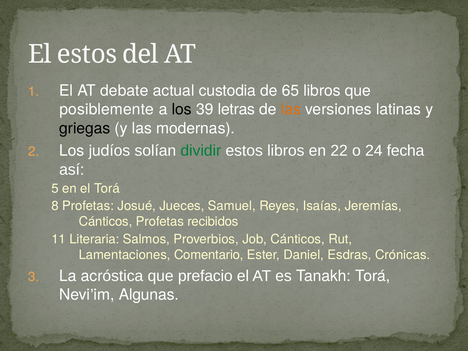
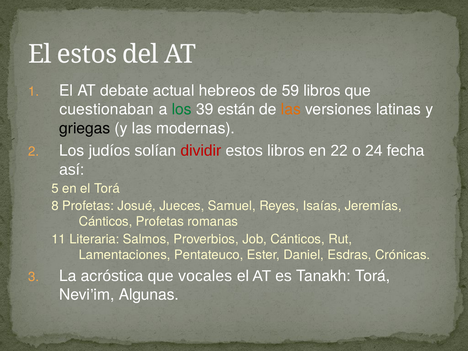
custodia: custodia -> hebreos (227, 91)
65: 65 -> 59 (290, 91)
posiblemente: posiblemente -> cuestionaban (107, 109)
los colour: black -> green (182, 109)
letras: letras -> están (236, 109)
dividir colour: green -> red (201, 151)
recibidos: recibidos -> romanas (213, 222)
Comentario: Comentario -> Pentateuco (209, 255)
prefacio: prefacio -> vocales (205, 276)
